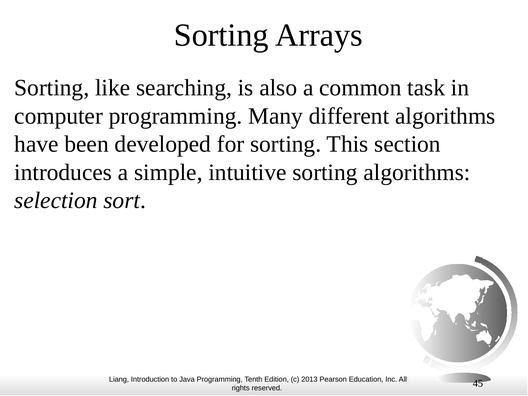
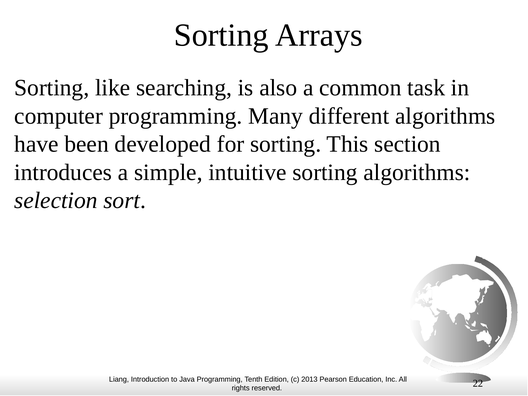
45: 45 -> 22 (478, 383)
